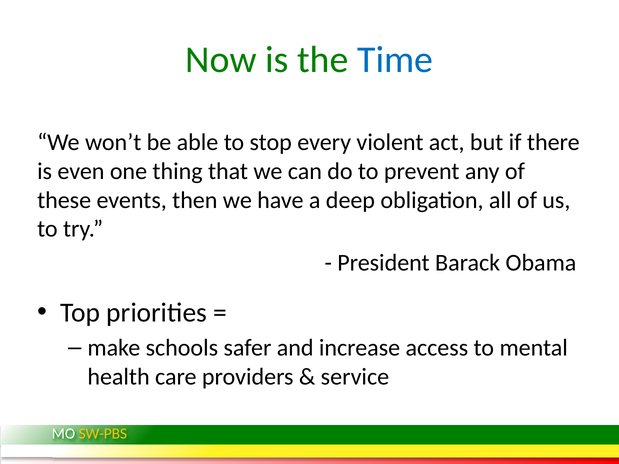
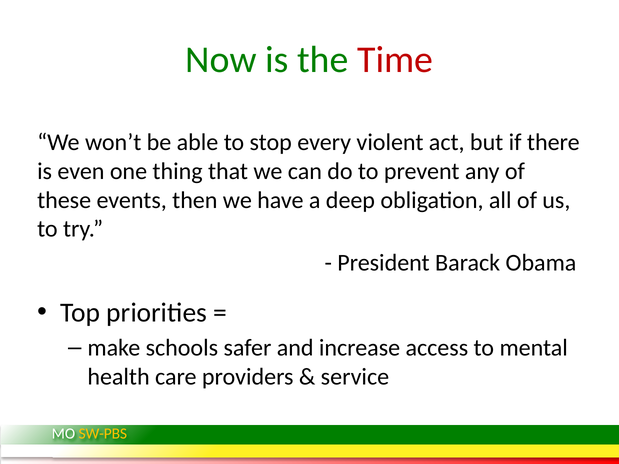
Time colour: blue -> red (395, 60)
